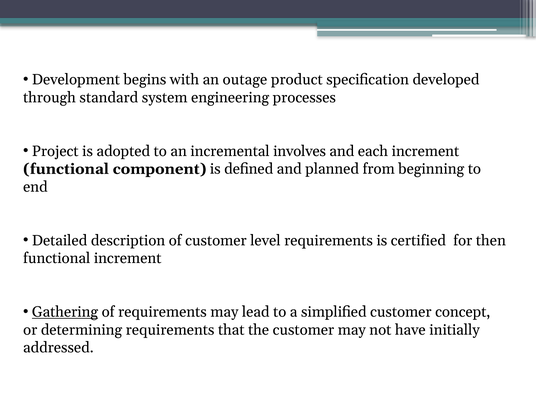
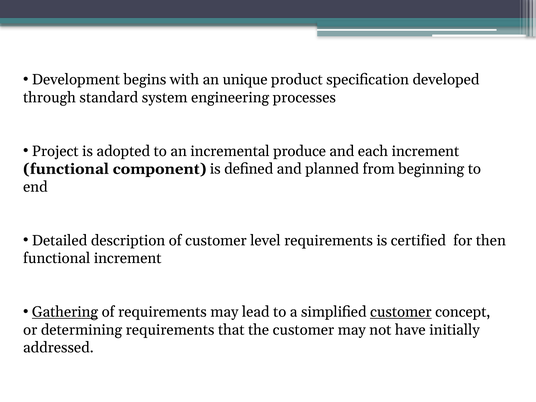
outage: outage -> unique (245, 80)
involves: involves -> produce (300, 151)
customer underline: none -> present (401, 312)
